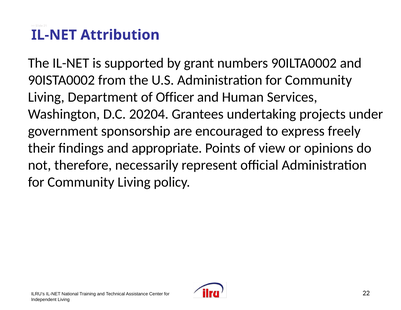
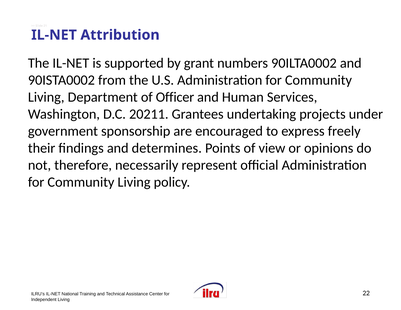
20204: 20204 -> 20211 (149, 114)
appropriate: appropriate -> determines (167, 148)
